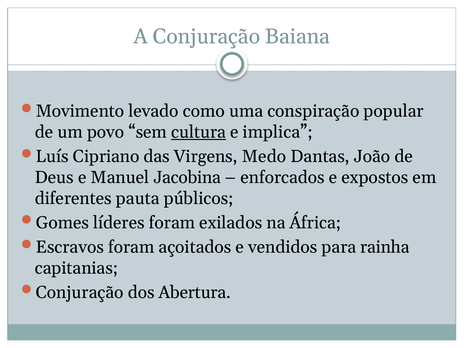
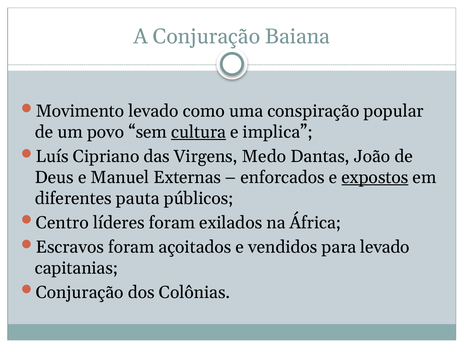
Jacobina: Jacobina -> Externas (187, 177)
expostos underline: none -> present (375, 177)
Gomes: Gomes -> Centro (62, 223)
para rainha: rainha -> levado (385, 247)
Abertura: Abertura -> Colônias (195, 292)
